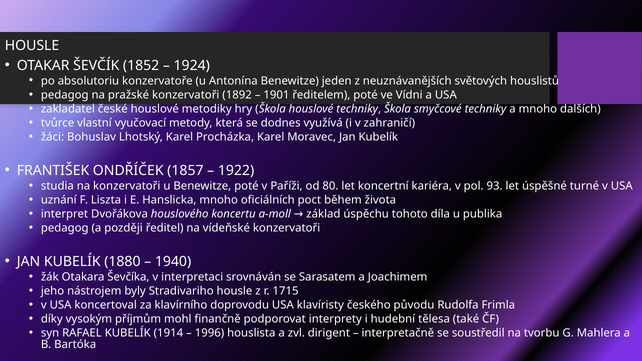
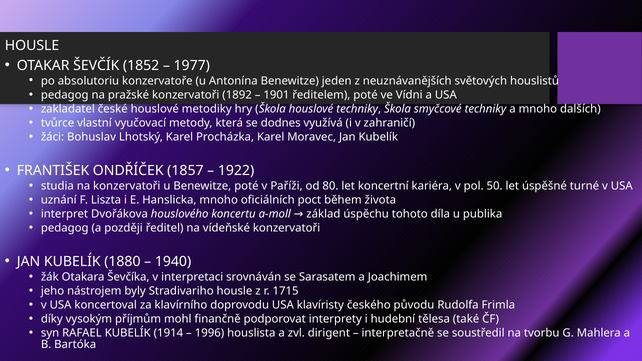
1924: 1924 -> 1977 (192, 65)
93: 93 -> 50 (495, 186)
